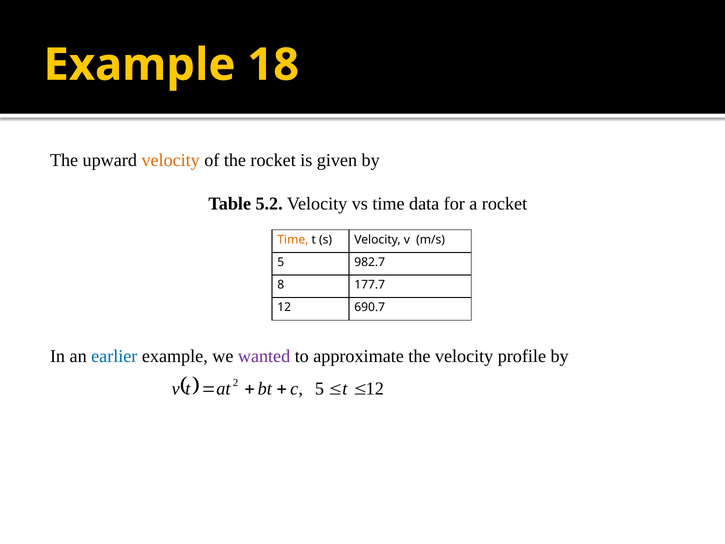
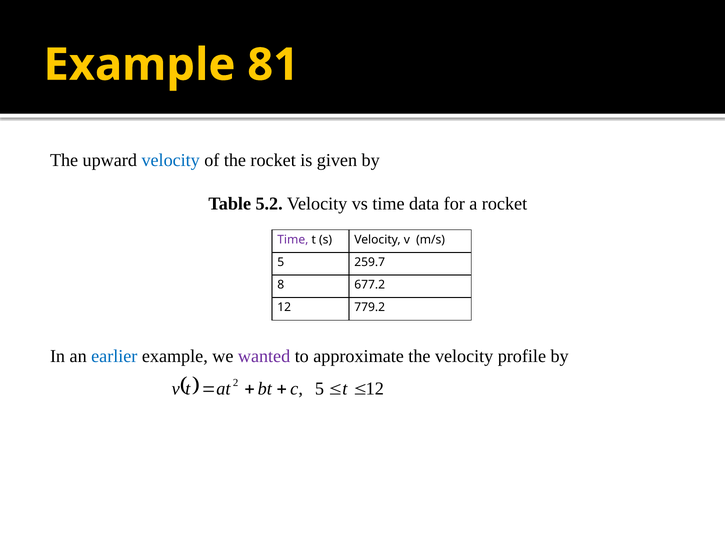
18: 18 -> 81 (273, 65)
velocity colour: orange -> blue (171, 160)
Time colour: orange -> purple (293, 239)
982.7: 982.7 -> 259.7 (370, 262)
177.7: 177.7 -> 677.2 (370, 285)
690.7: 690.7 -> 779.2 (370, 307)
